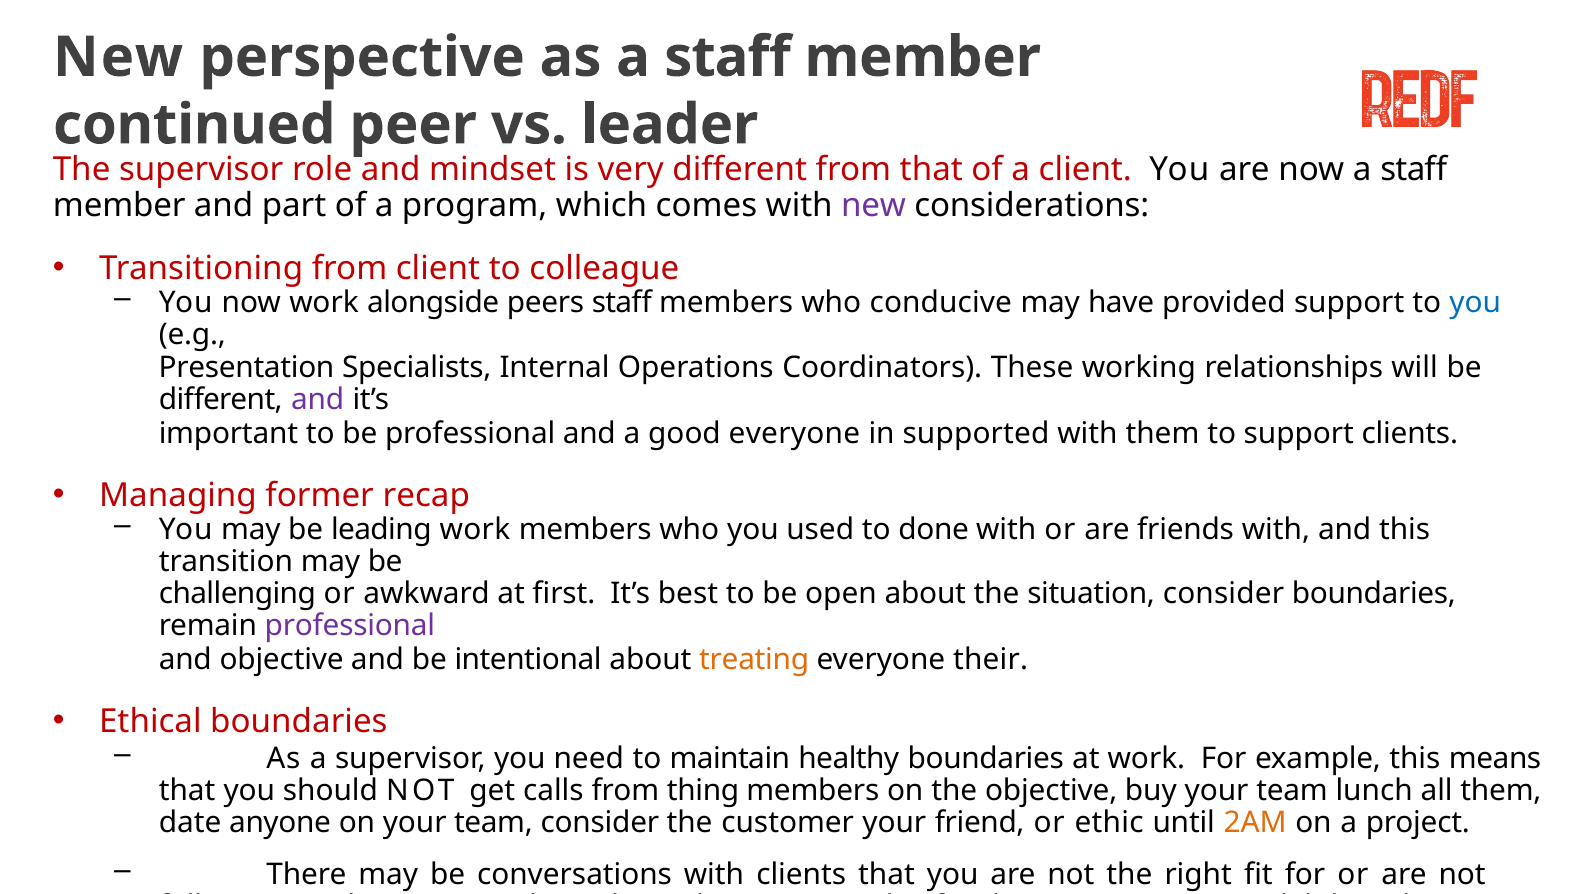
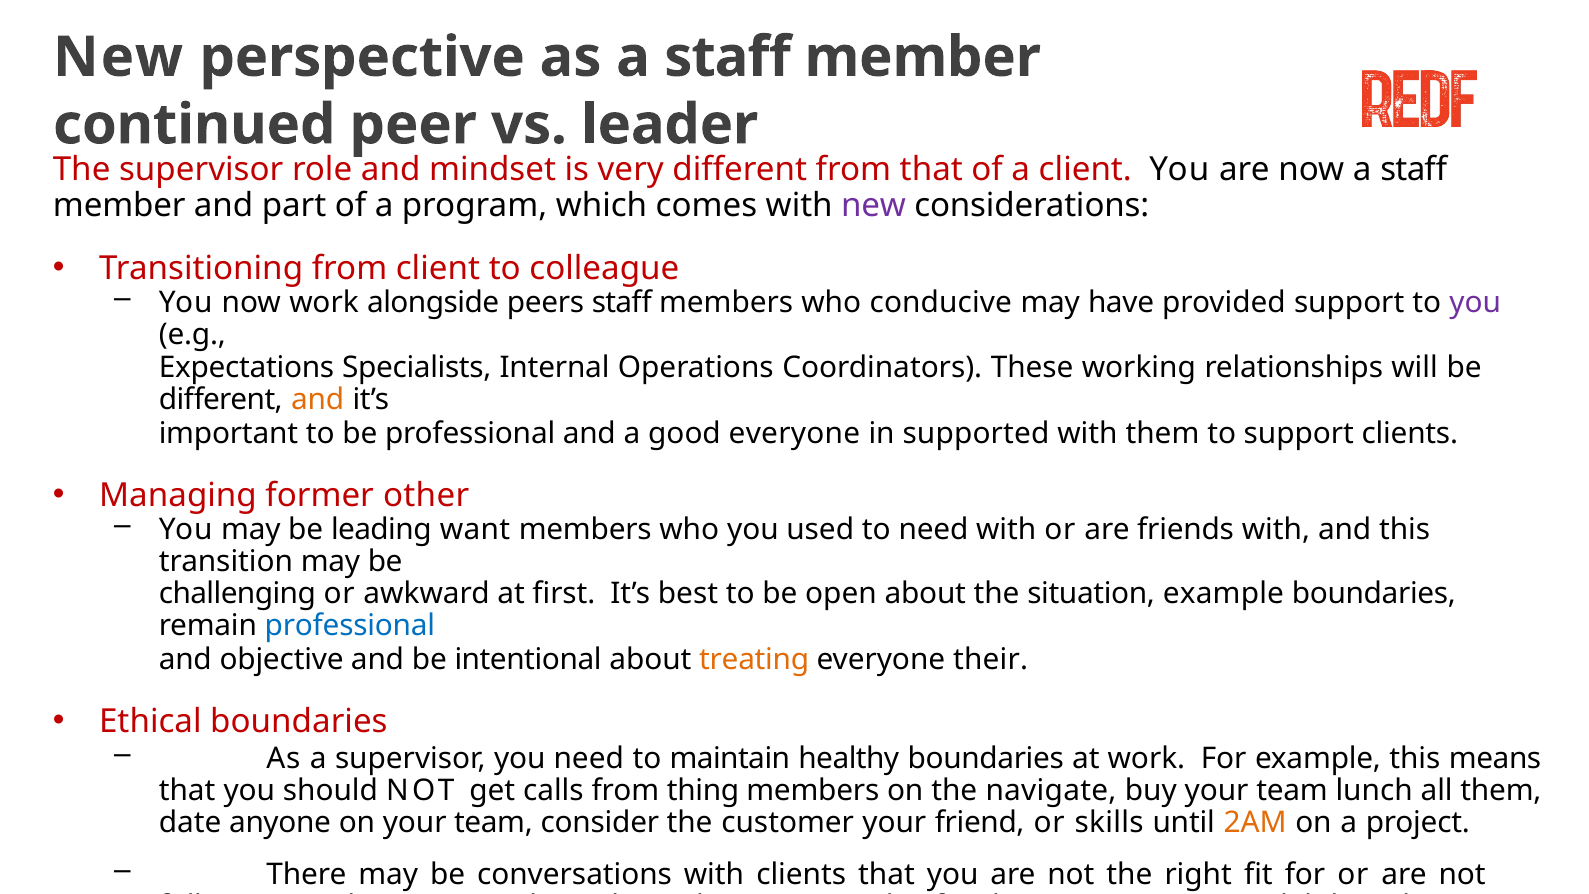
you colour: blue -> purple (1475, 303)
Presentation: Presentation -> Expectations (247, 367)
and colour: purple -> orange (318, 399)
recap: recap -> other (426, 495)
leading work: work -> want (475, 529)
to done: done -> need (934, 529)
situation consider: consider -> example (1223, 594)
professional colour: purple -> blue (350, 626)
the objective: objective -> navigate (1051, 790)
ethic: ethic -> skills (1109, 822)
